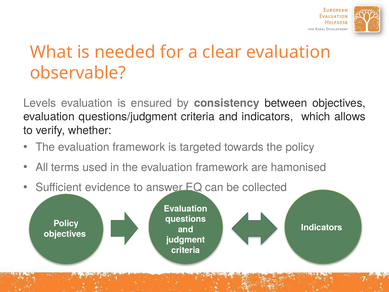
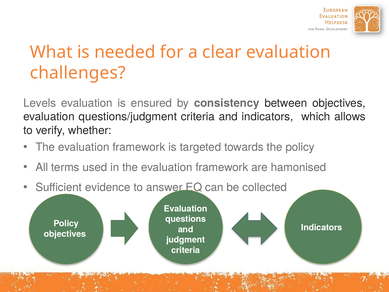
observable: observable -> challenges (78, 73)
